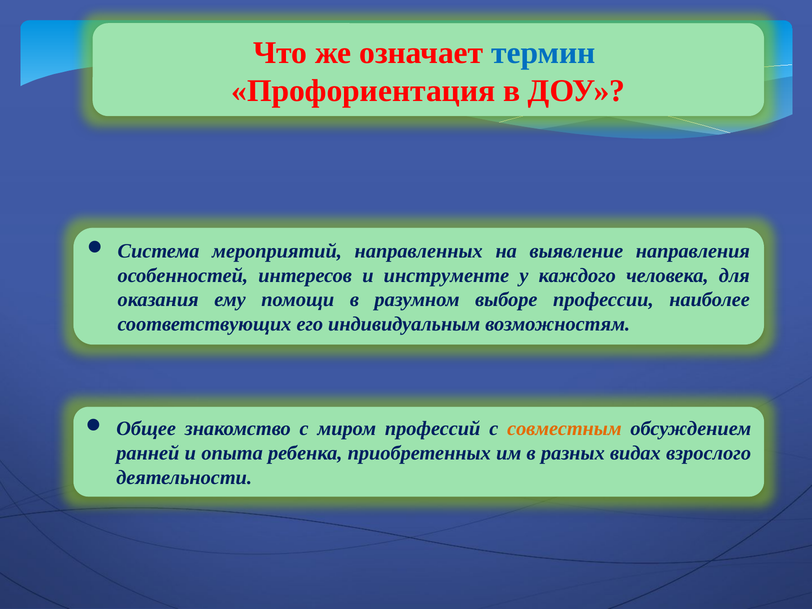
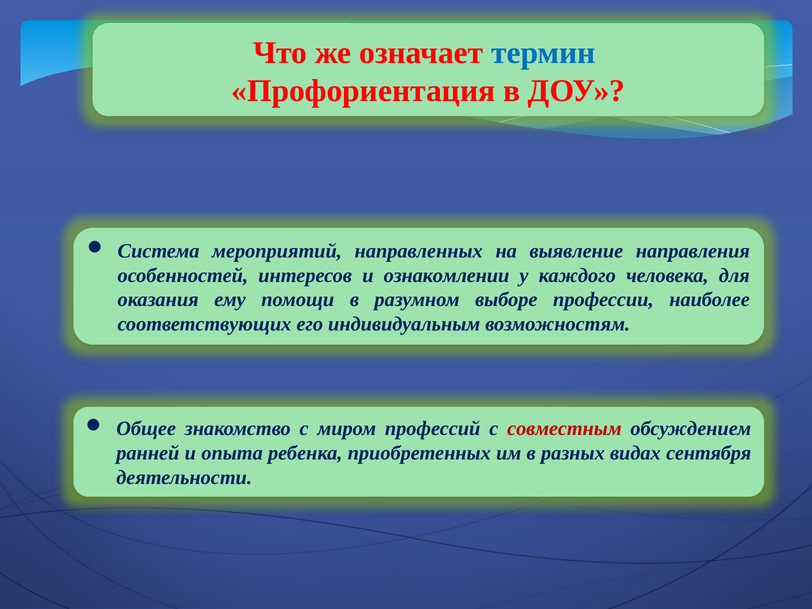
инструменте: инструменте -> ознакомлении (447, 275)
совместным colour: orange -> red (564, 429)
взрослого: взрослого -> сентября (709, 453)
